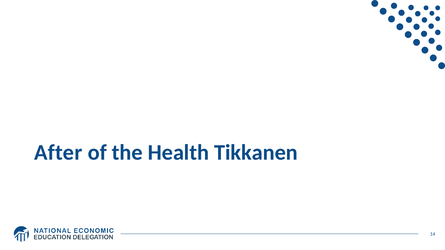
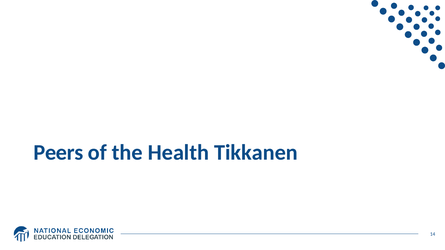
After: After -> Peers (58, 153)
